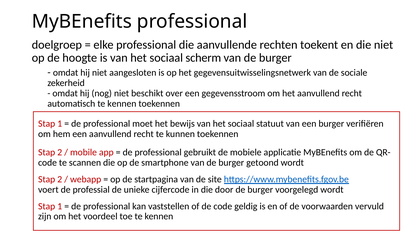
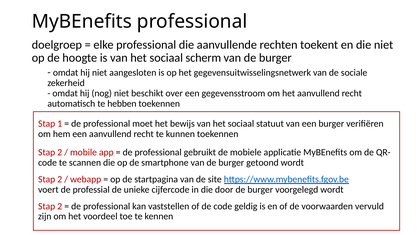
automatisch te kennen: kennen -> hebben (122, 104)
1: 1 -> 2 (60, 206)
